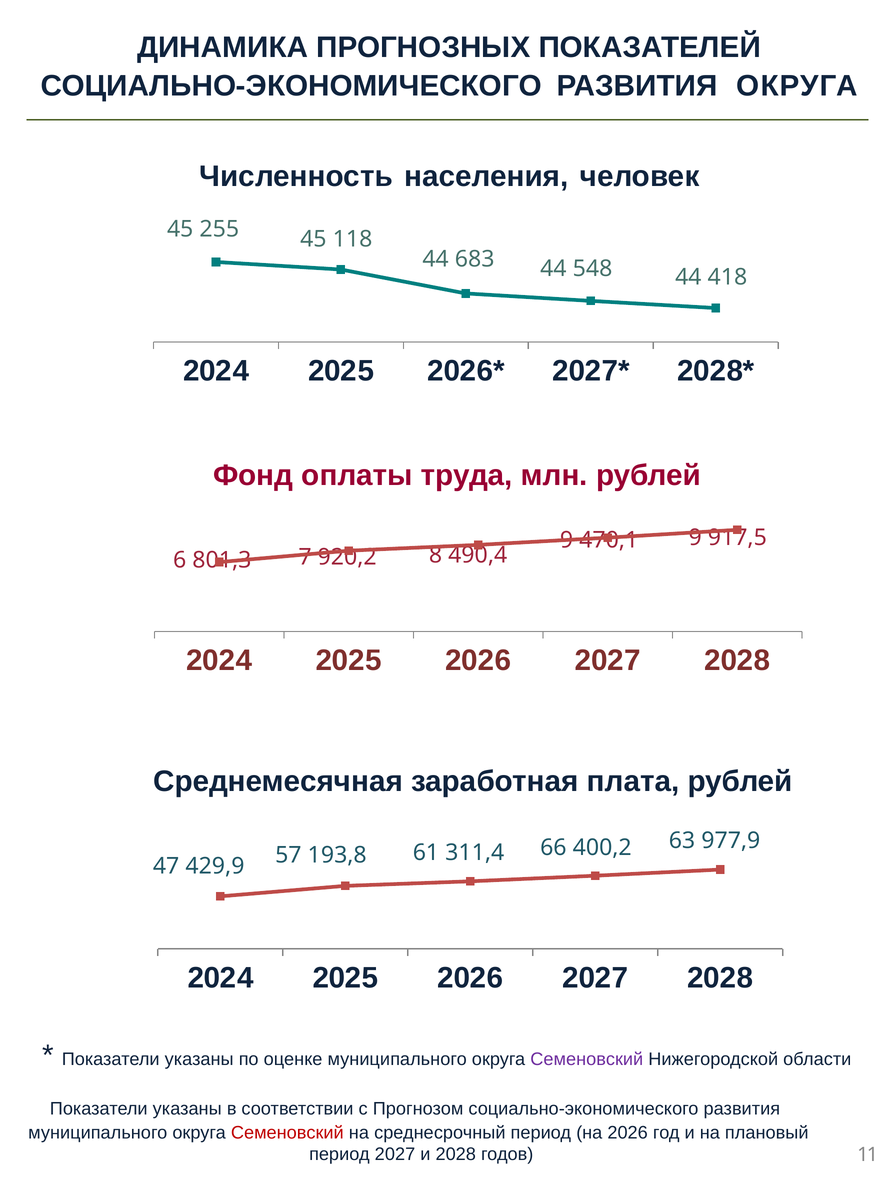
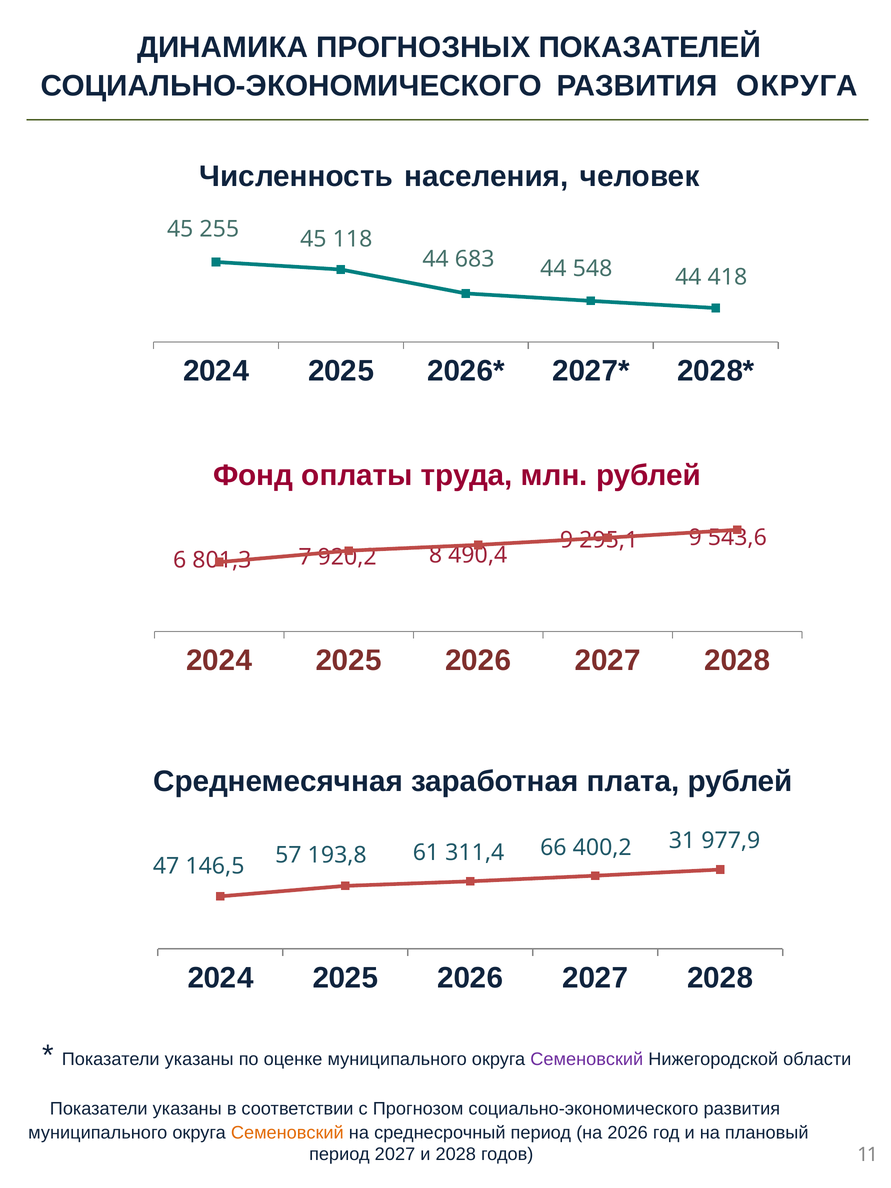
917,5: 917,5 -> 543,6 (737, 538)
470,1: 470,1 -> 295,1 (609, 540)
63: 63 -> 31 (682, 841)
429,9: 429,9 -> 146,5 (215, 866)
Семеновский colour: red -> orange (287, 1133)
